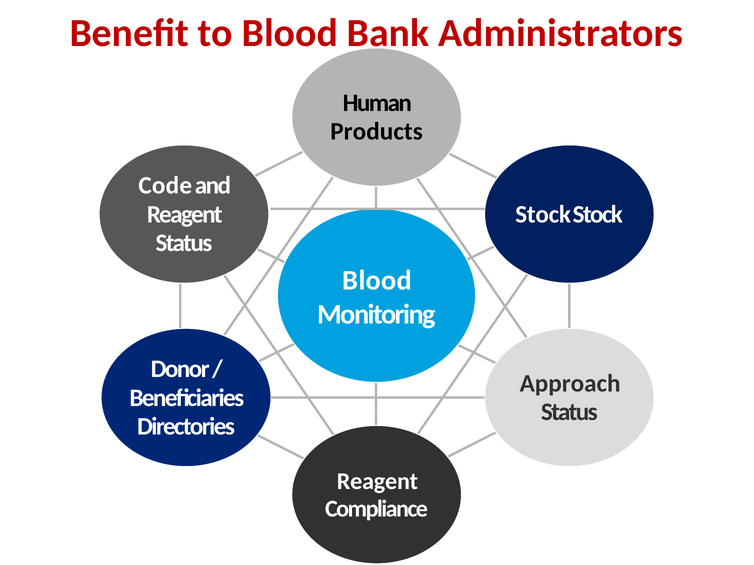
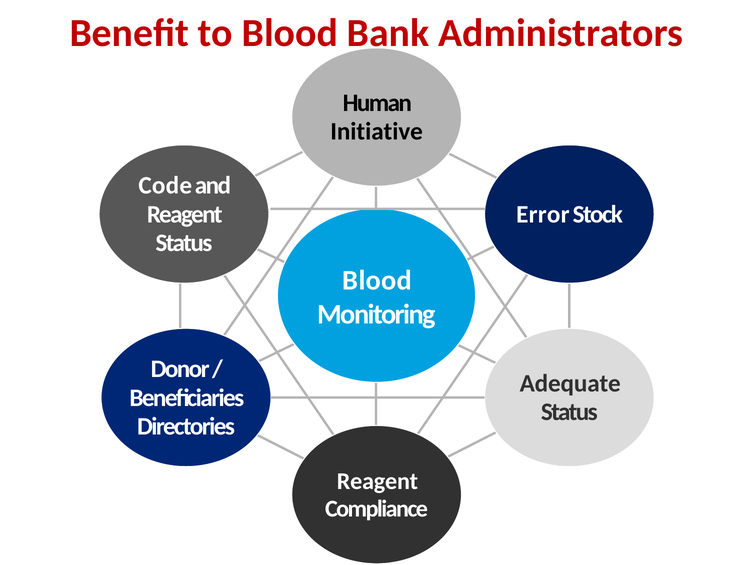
Products: Products -> Initiative (377, 132)
Stock: Stock -> Error (543, 215)
Approach: Approach -> Adequate (570, 384)
